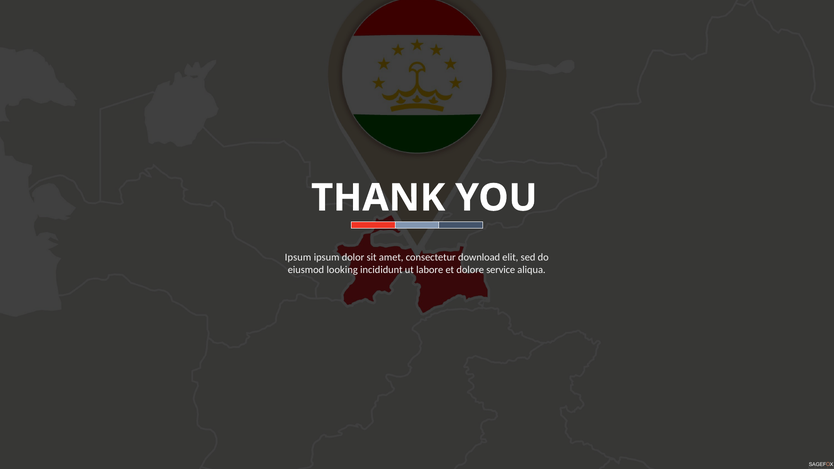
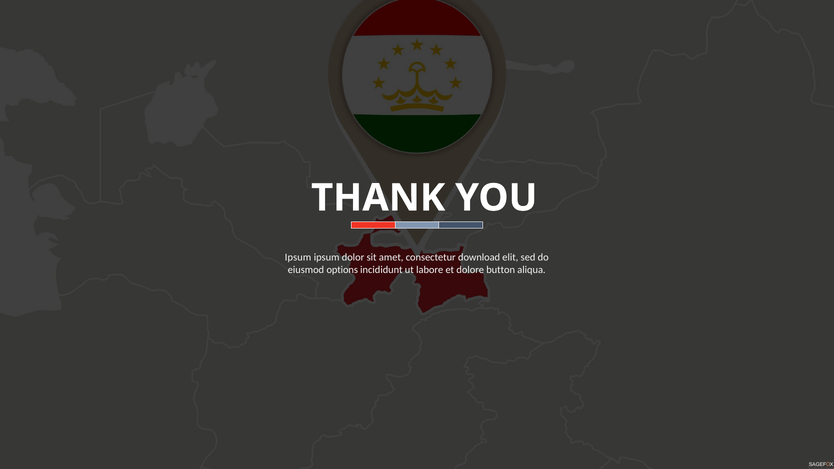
looking: looking -> options (342, 270)
service: service -> button (501, 270)
